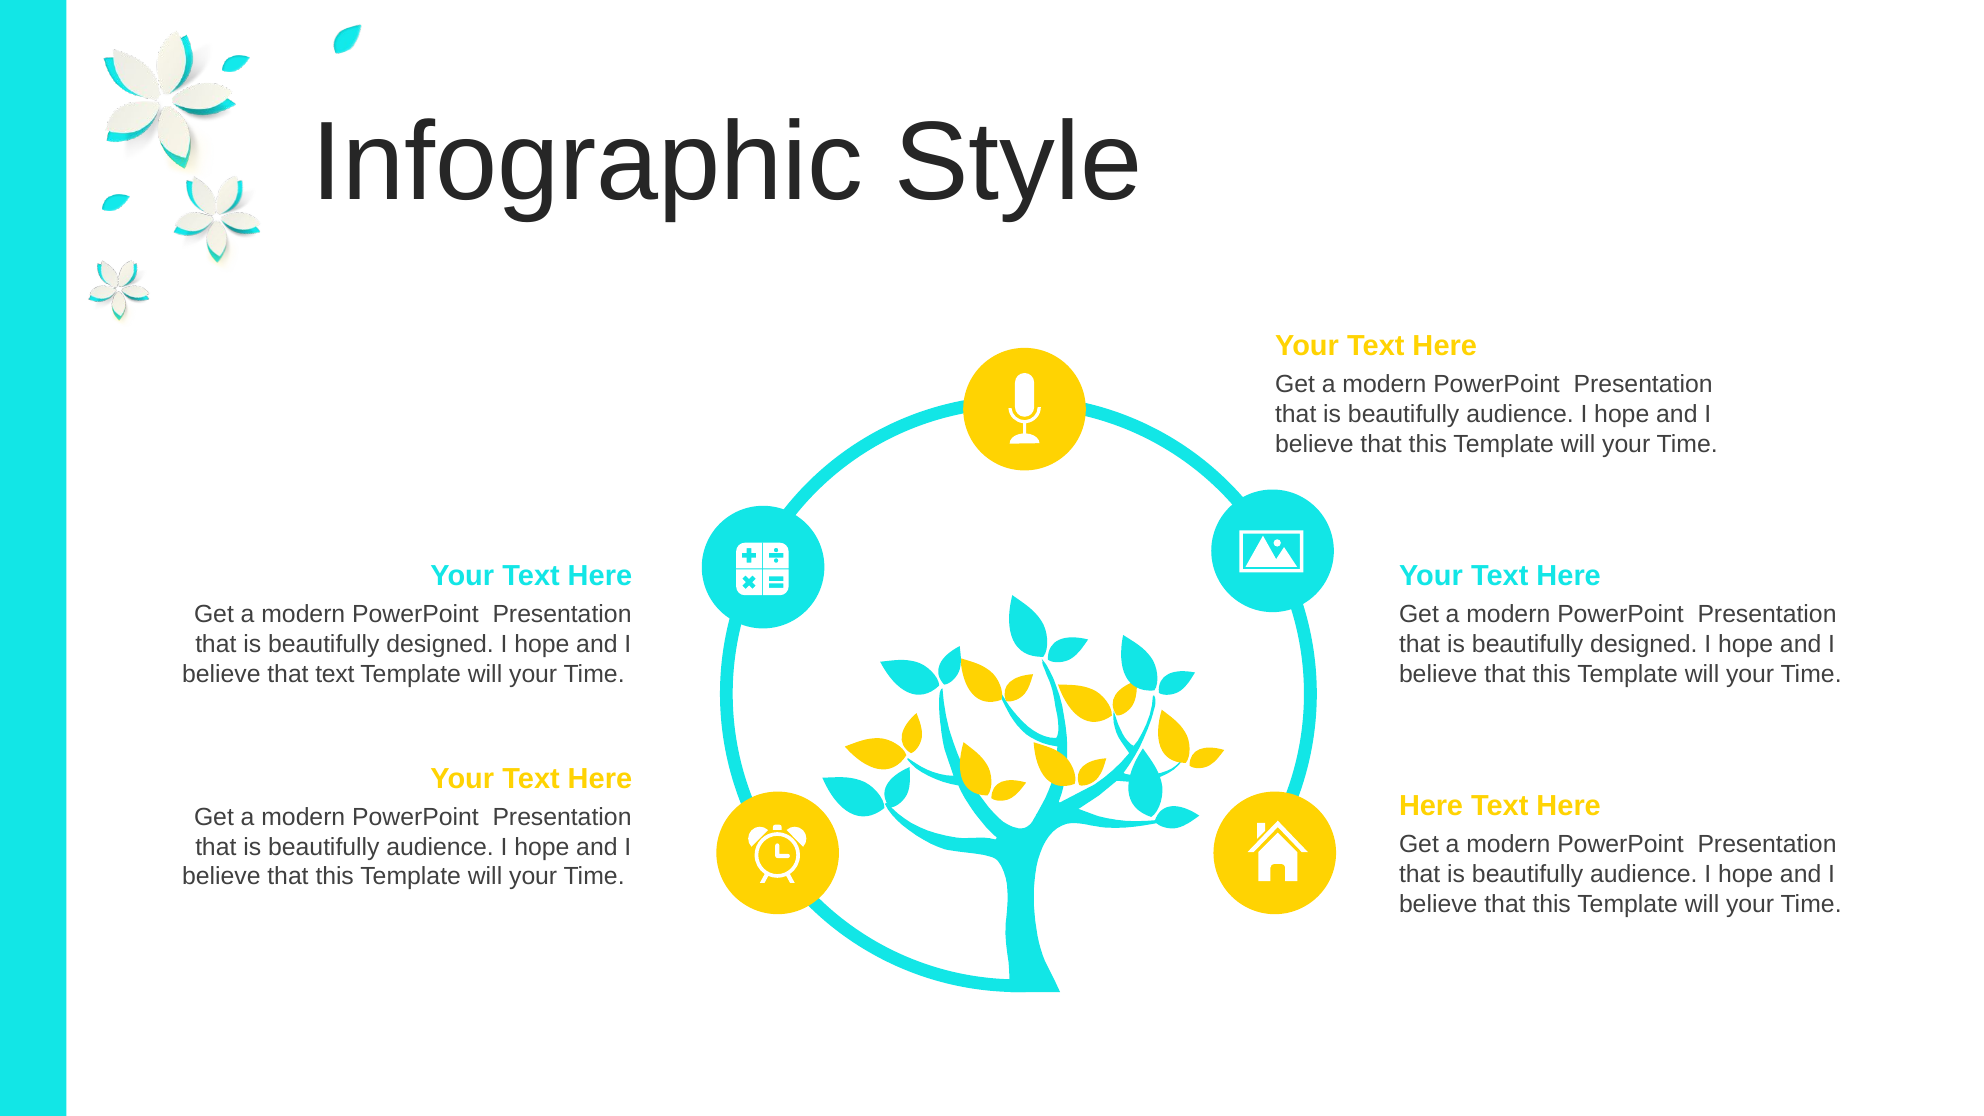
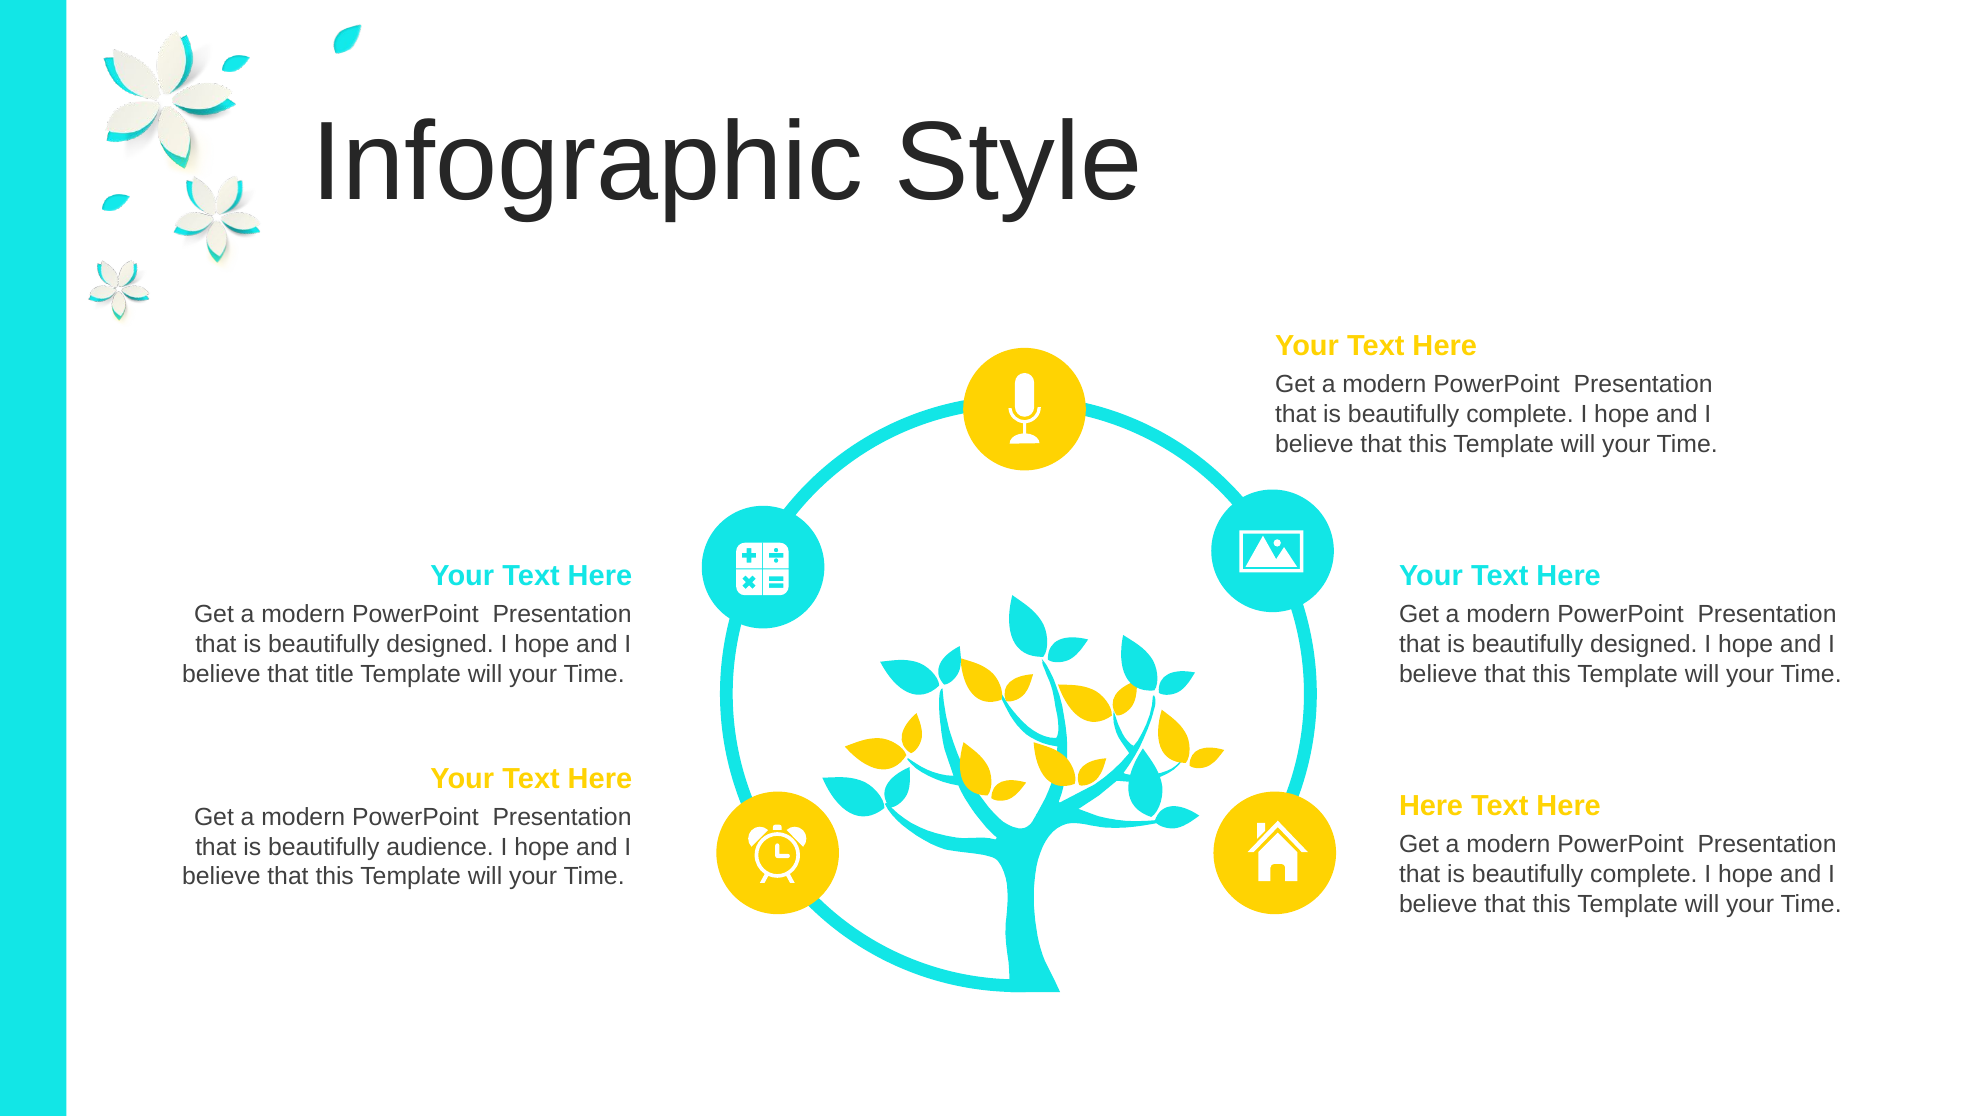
audience: audience -> complete (1520, 414)
that text: text -> title (335, 674)
audience: audience -> complete (1644, 874)
